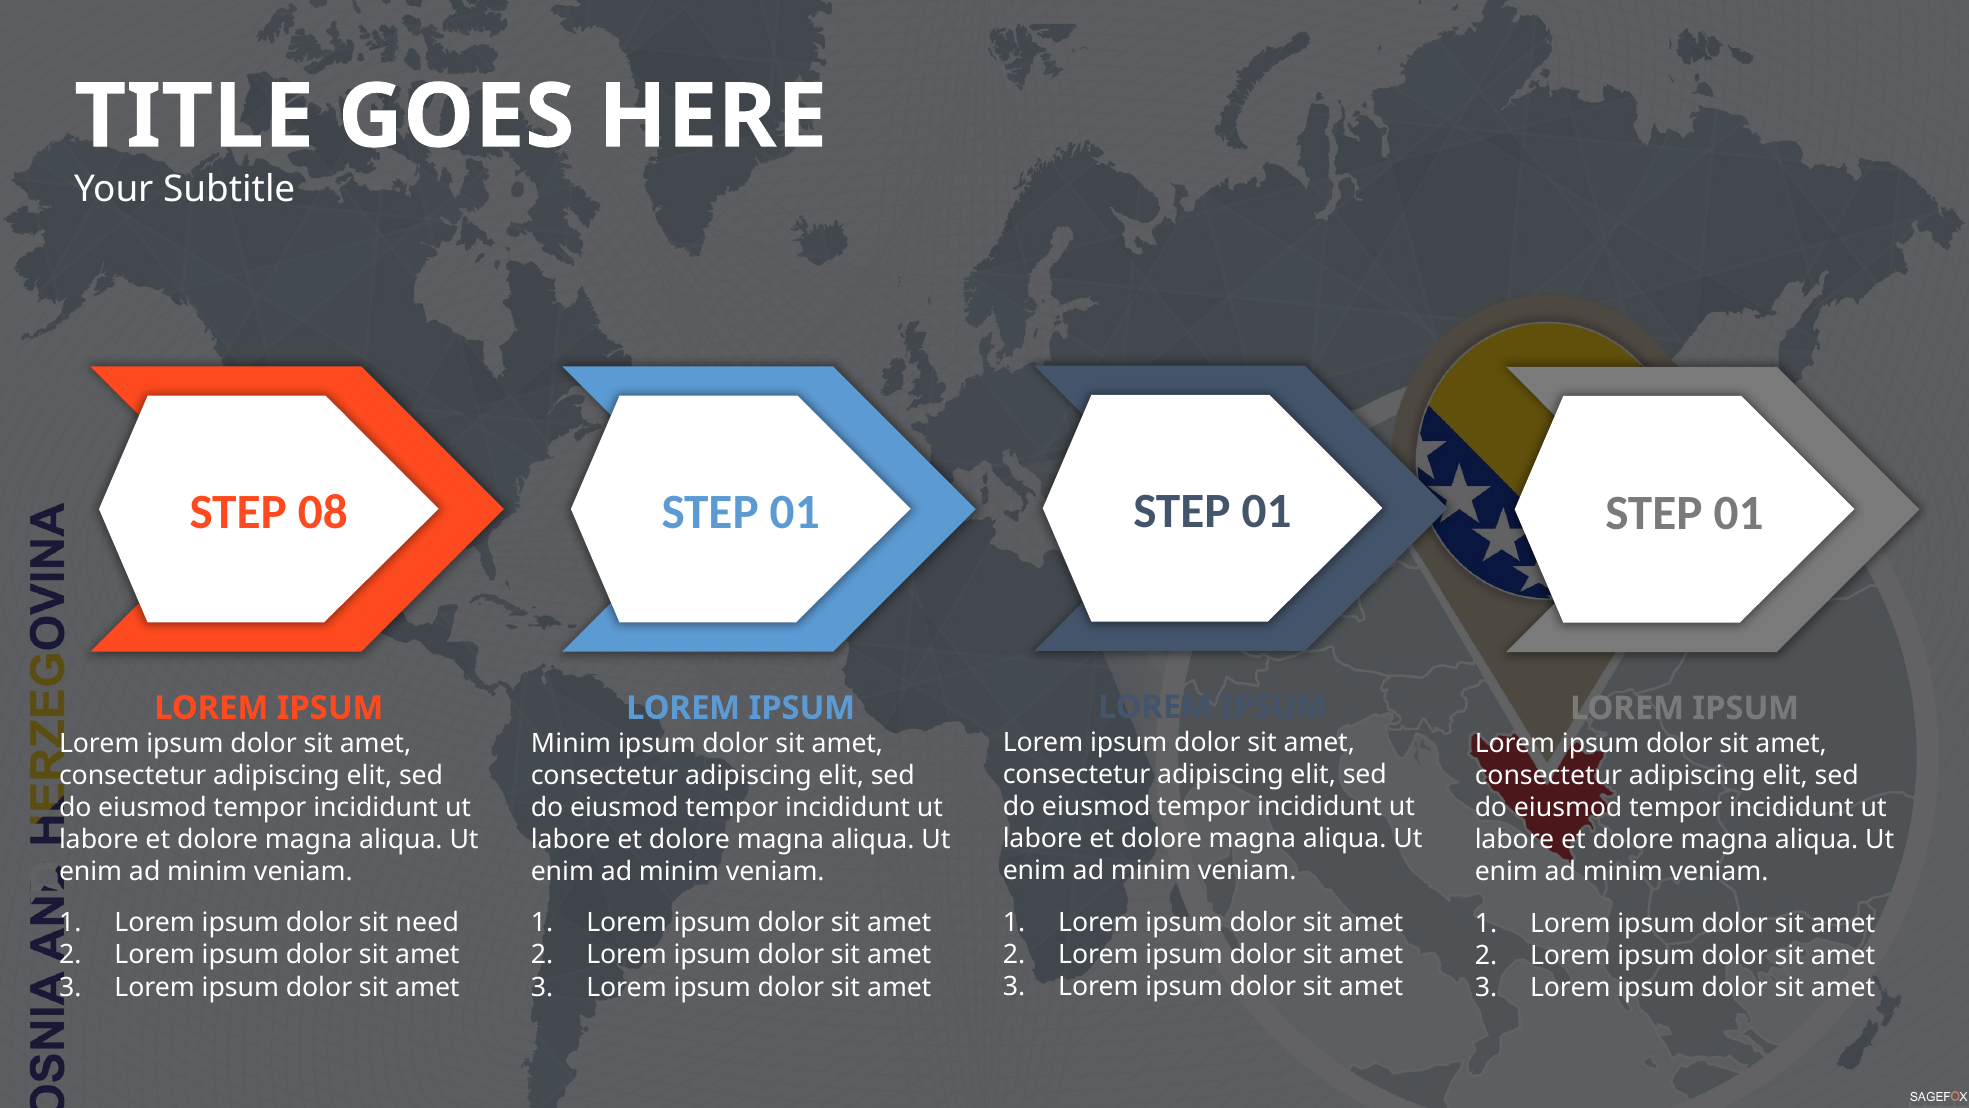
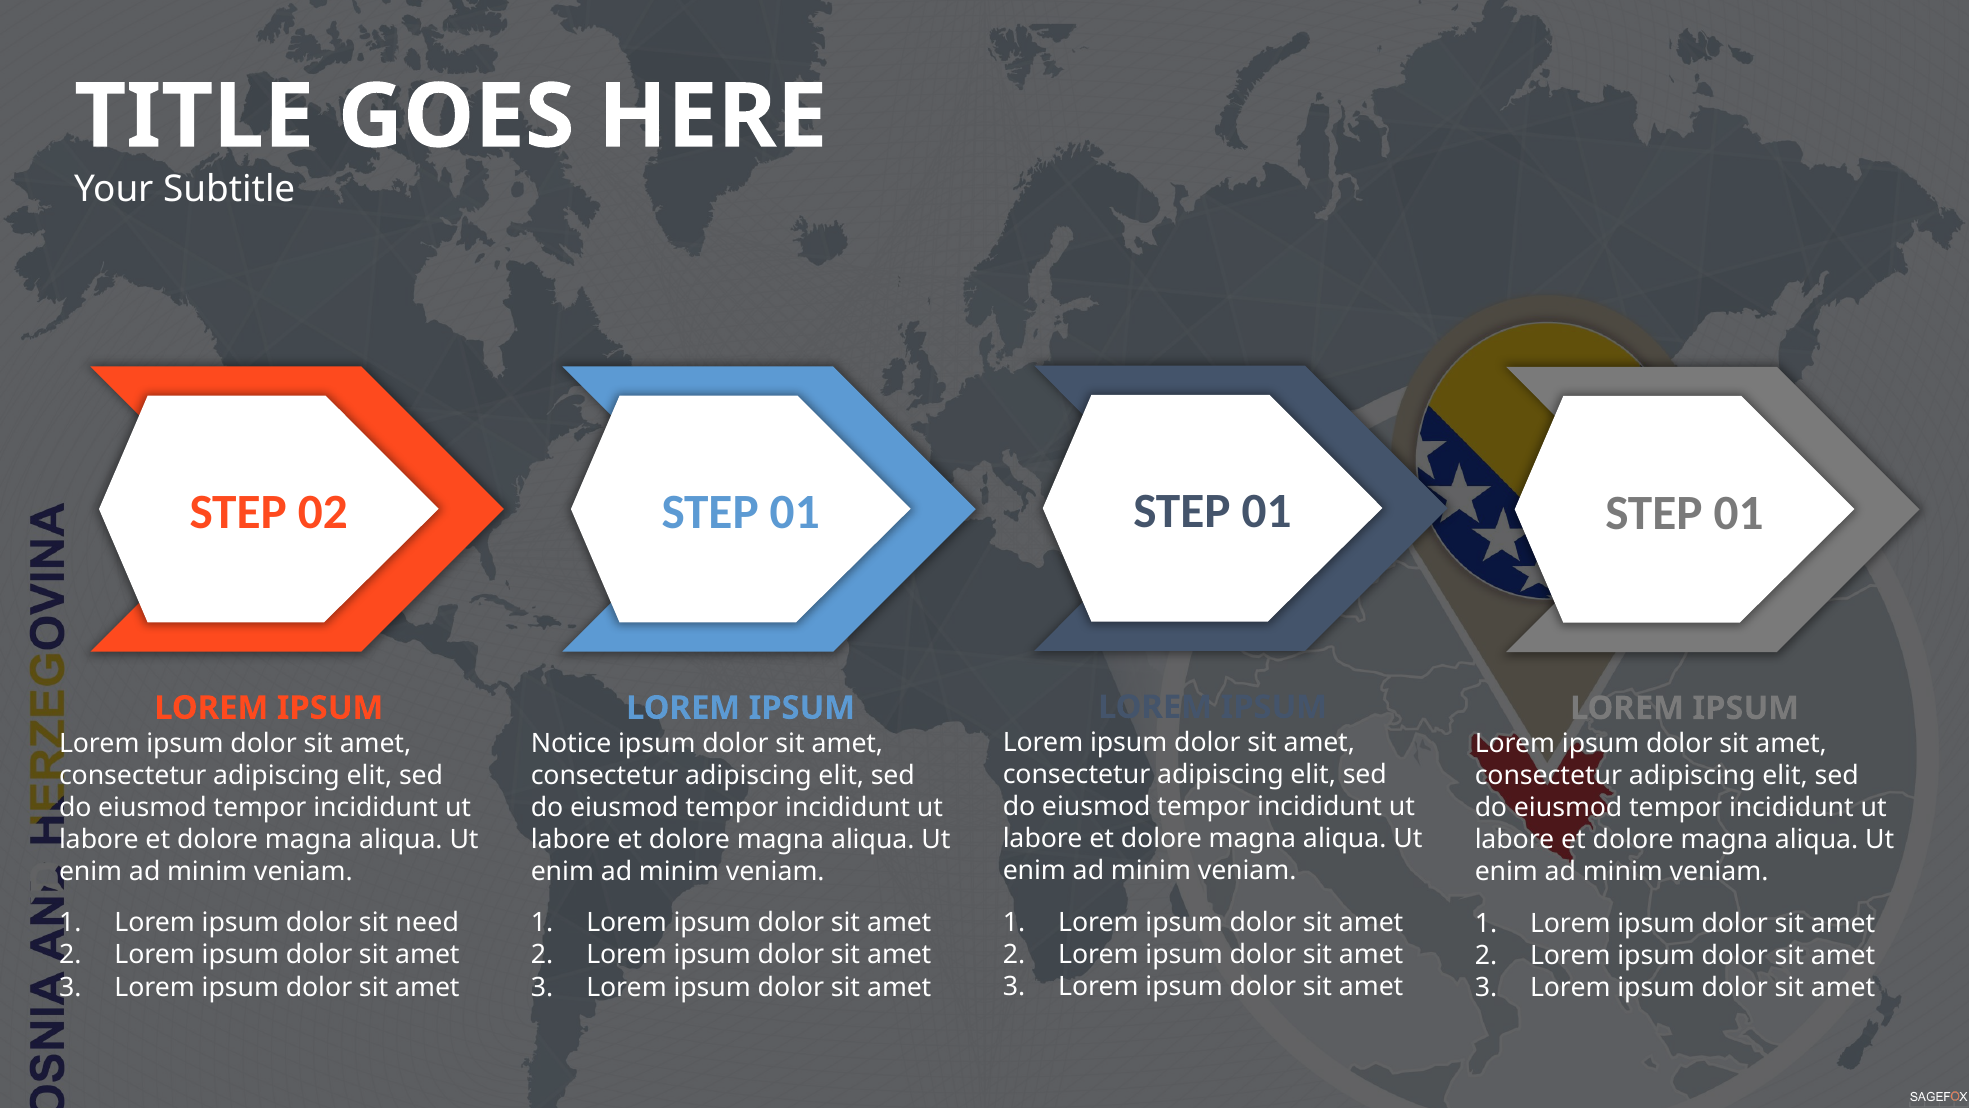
08: 08 -> 02 (323, 512)
Minim: Minim -> Notice (571, 743)
